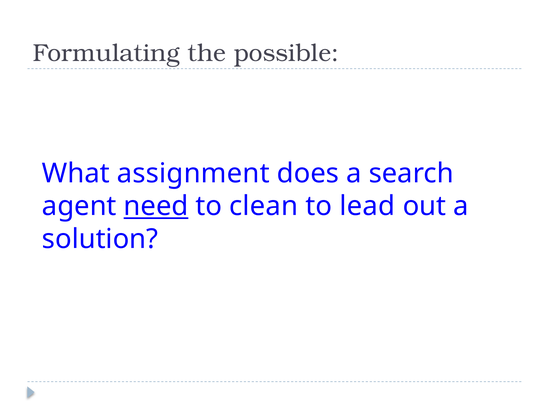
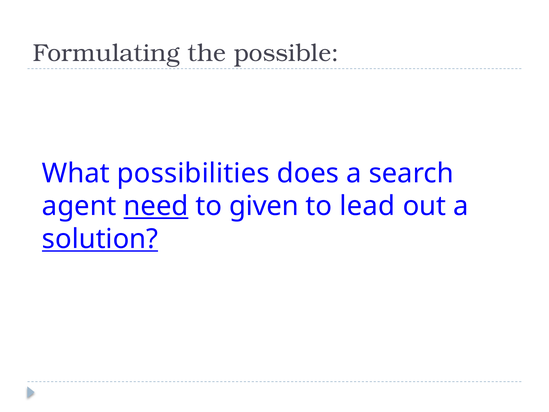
assignment: assignment -> possibilities (193, 173)
clean: clean -> given (264, 206)
solution underline: none -> present (100, 239)
